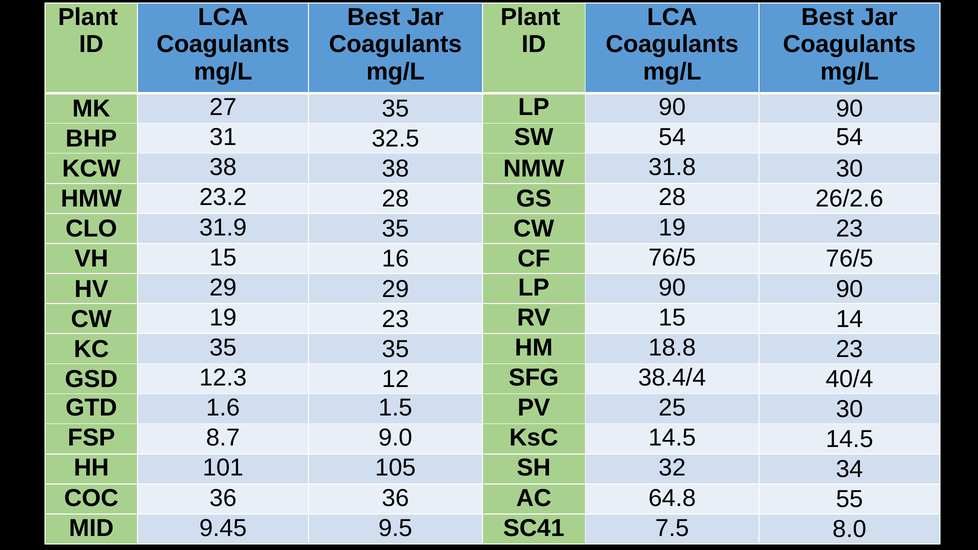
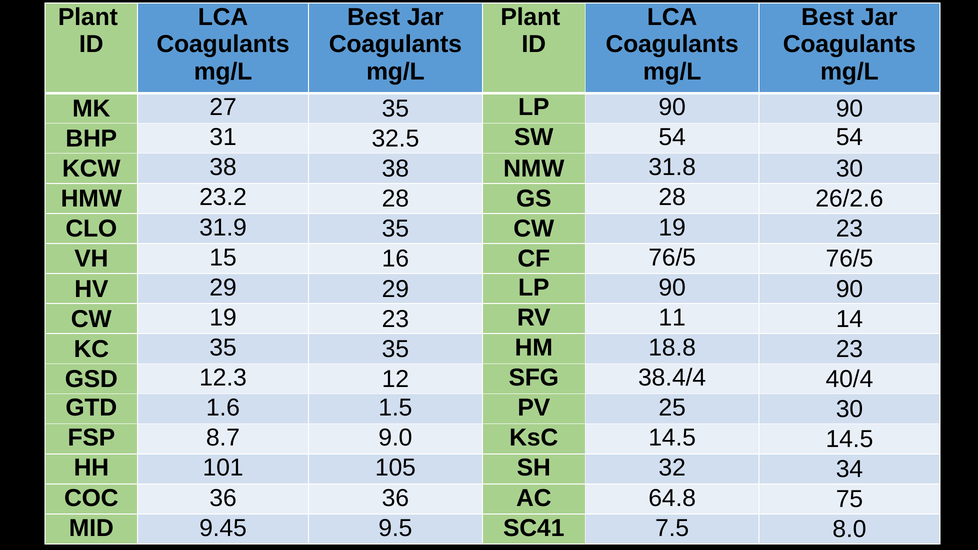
RV 15: 15 -> 11 (672, 318)
55: 55 -> 75 (849, 499)
